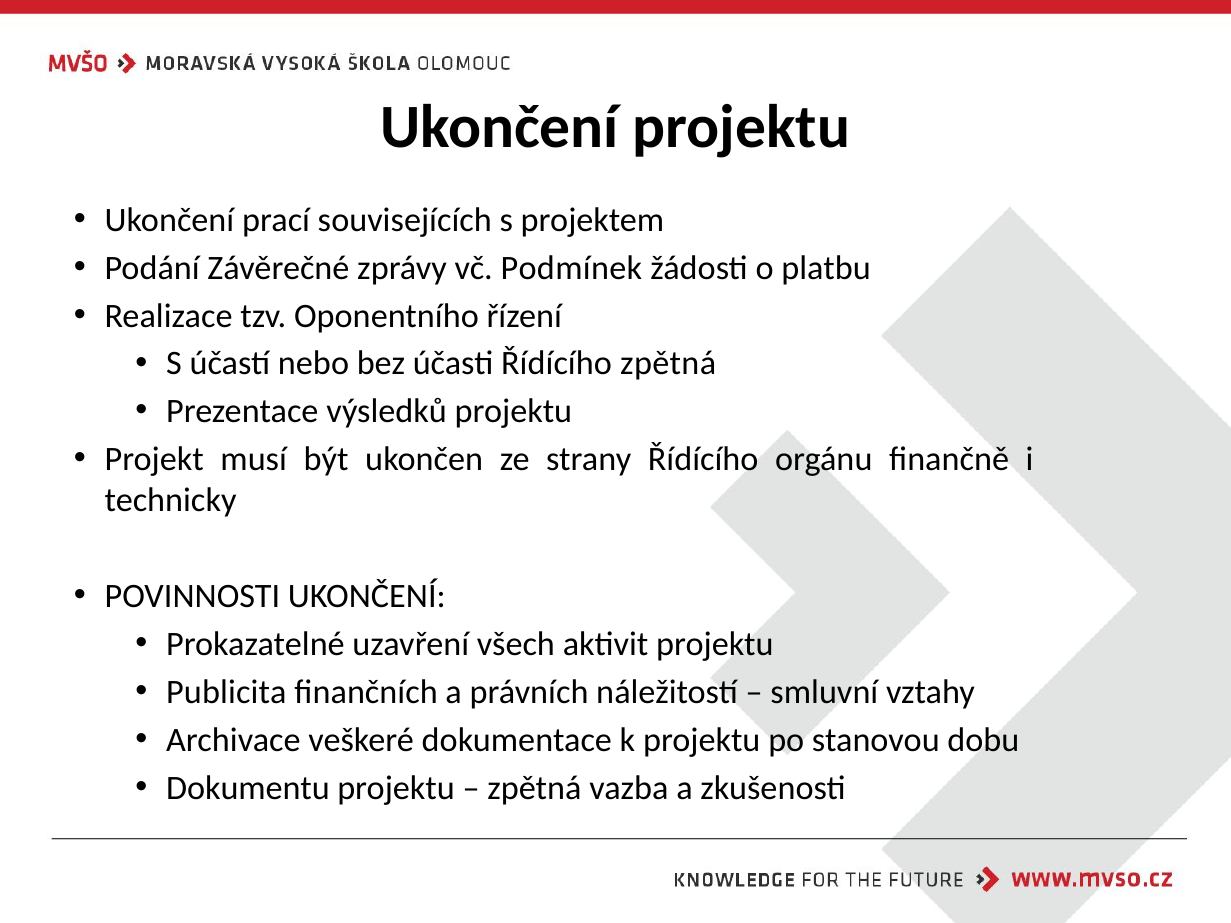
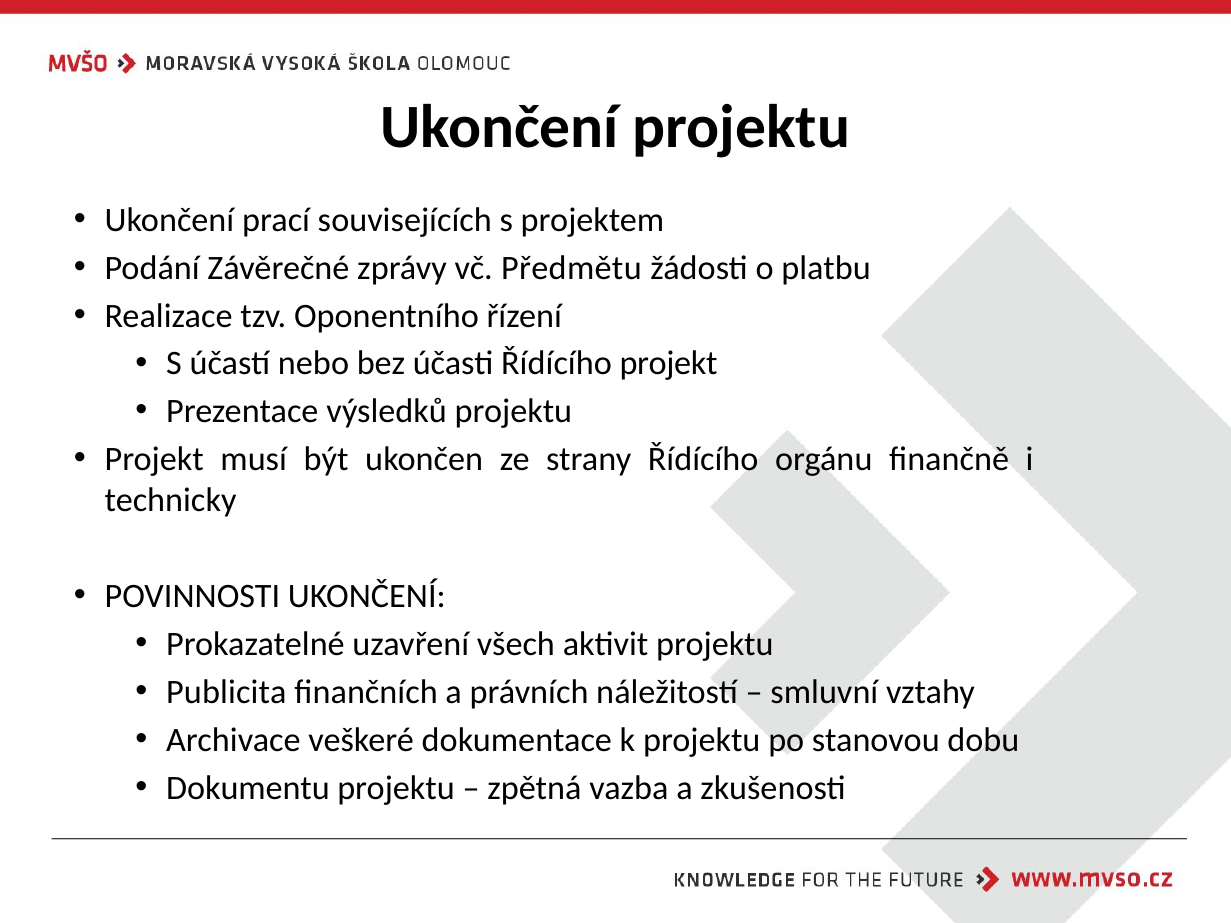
Podmínek: Podmínek -> Předmětu (571, 268)
Řídícího zpětná: zpětná -> projekt (669, 364)
